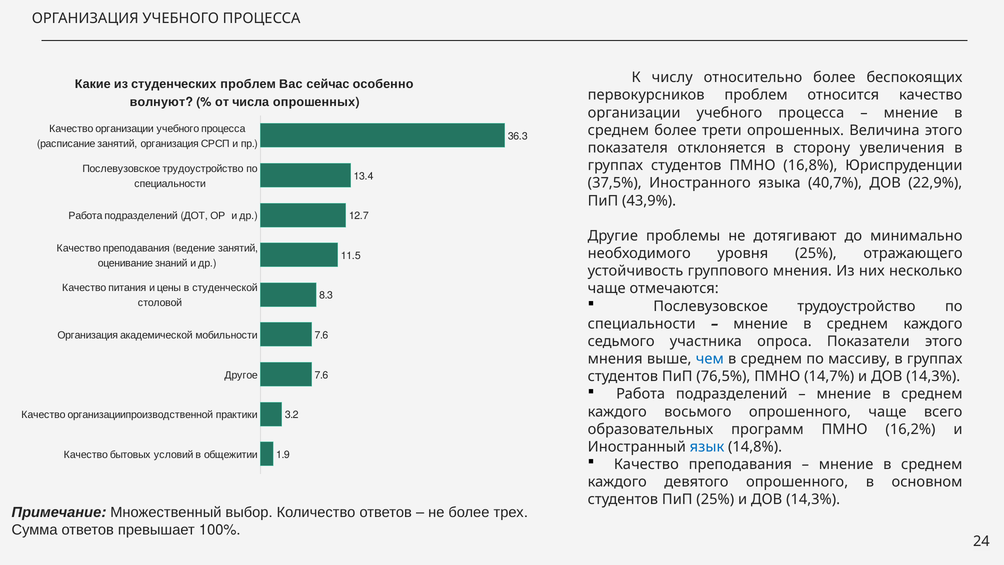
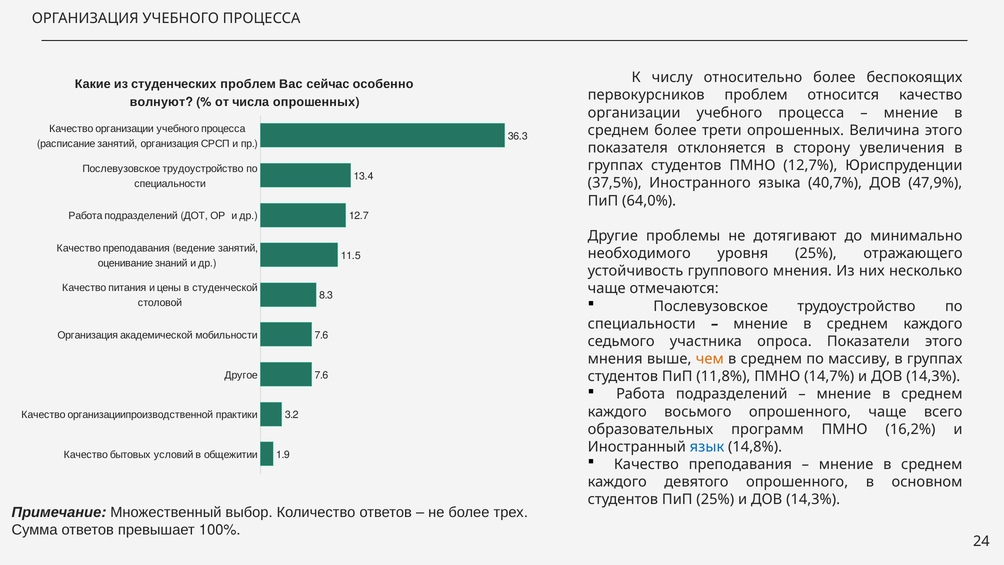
16,8%: 16,8% -> 12,7% (810, 165)
22,9%: 22,9% -> 47,9% (935, 183)
43,9%: 43,9% -> 64,0% (649, 201)
чем colour: blue -> orange (710, 359)
76,5%: 76,5% -> 11,8% (723, 376)
